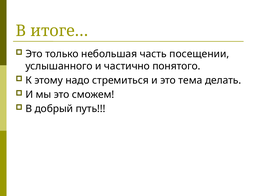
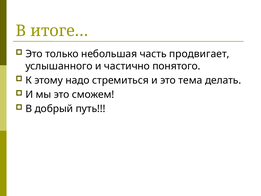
посещении: посещении -> продвигает (199, 54)
